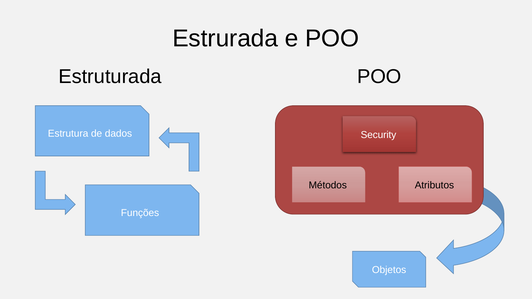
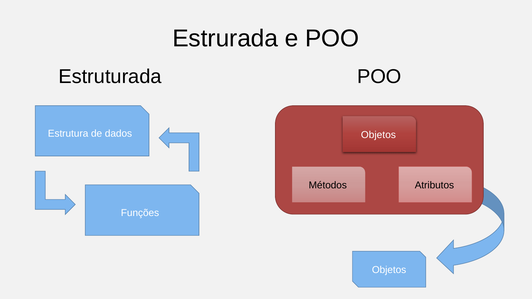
Security: Security -> Objetos (378, 135)
